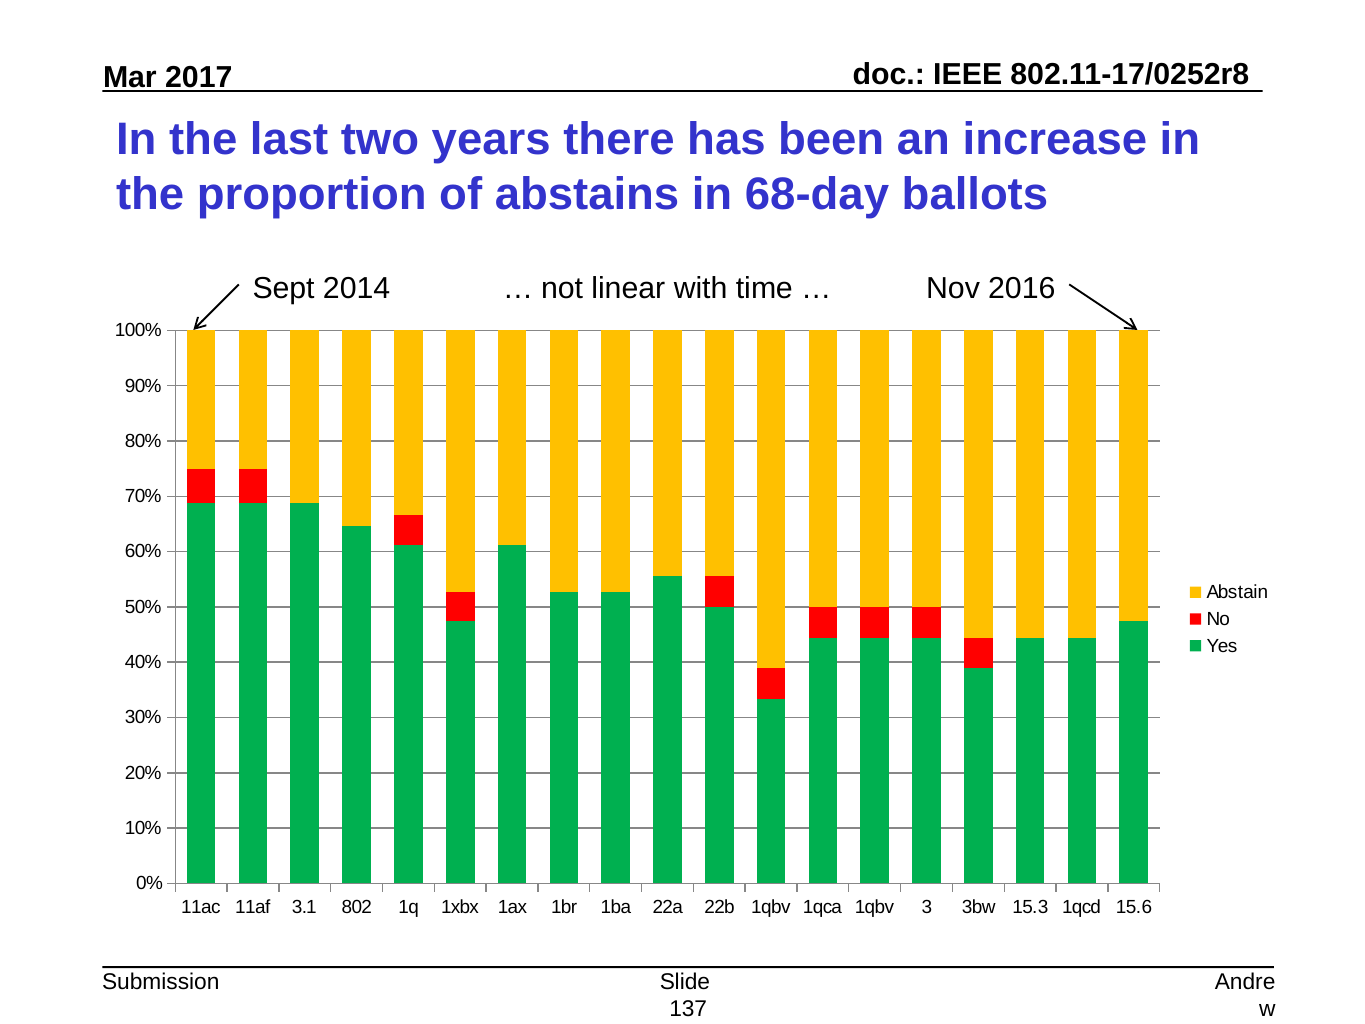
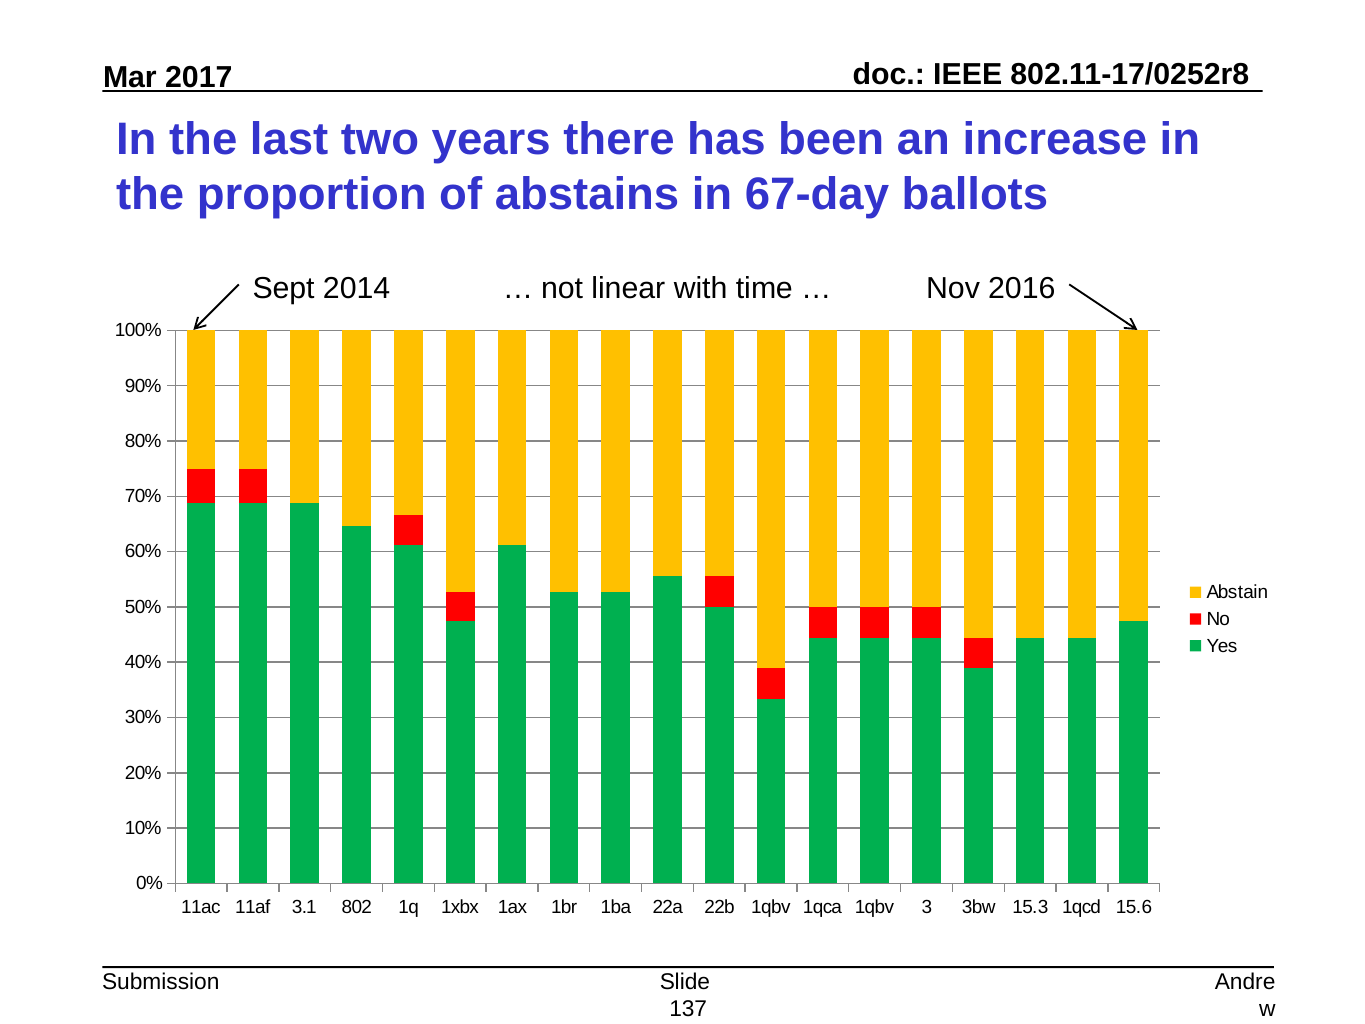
68-day: 68-day -> 67-day (817, 194)
